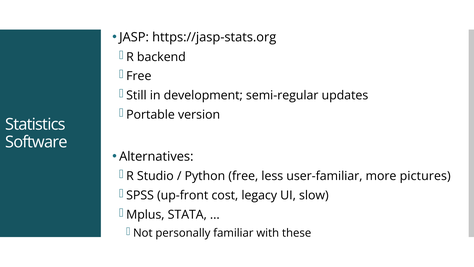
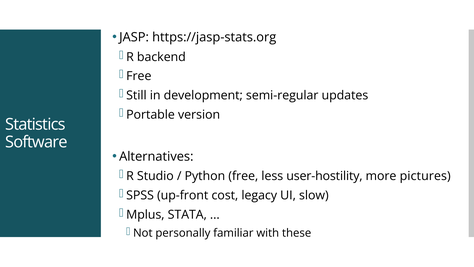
user-familiar: user-familiar -> user-hostility (324, 176)
